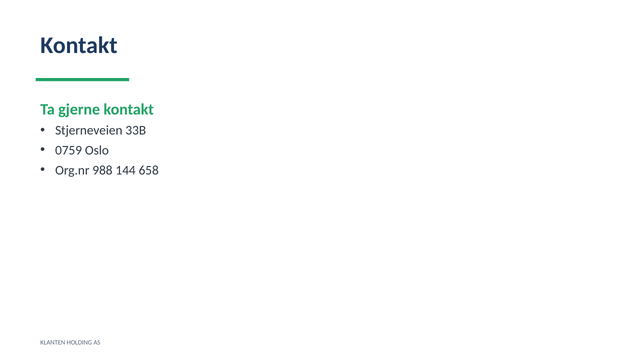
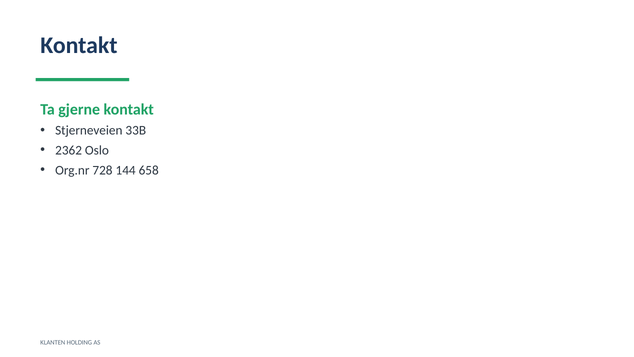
0759: 0759 -> 2362 (69, 150)
988: 988 -> 728 (103, 170)
